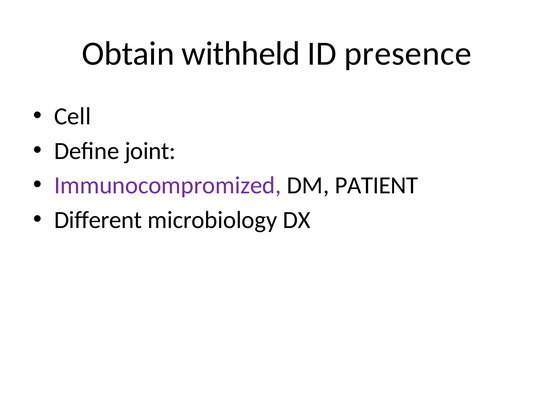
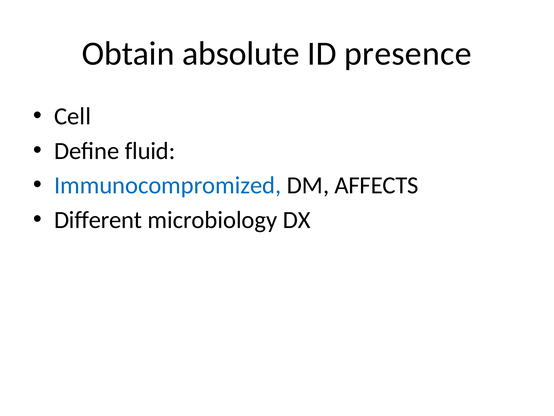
withheld: withheld -> absolute (241, 54)
joint: joint -> fluid (150, 151)
Immunocompromized colour: purple -> blue (168, 185)
PATIENT: PATIENT -> AFFECTS (377, 185)
